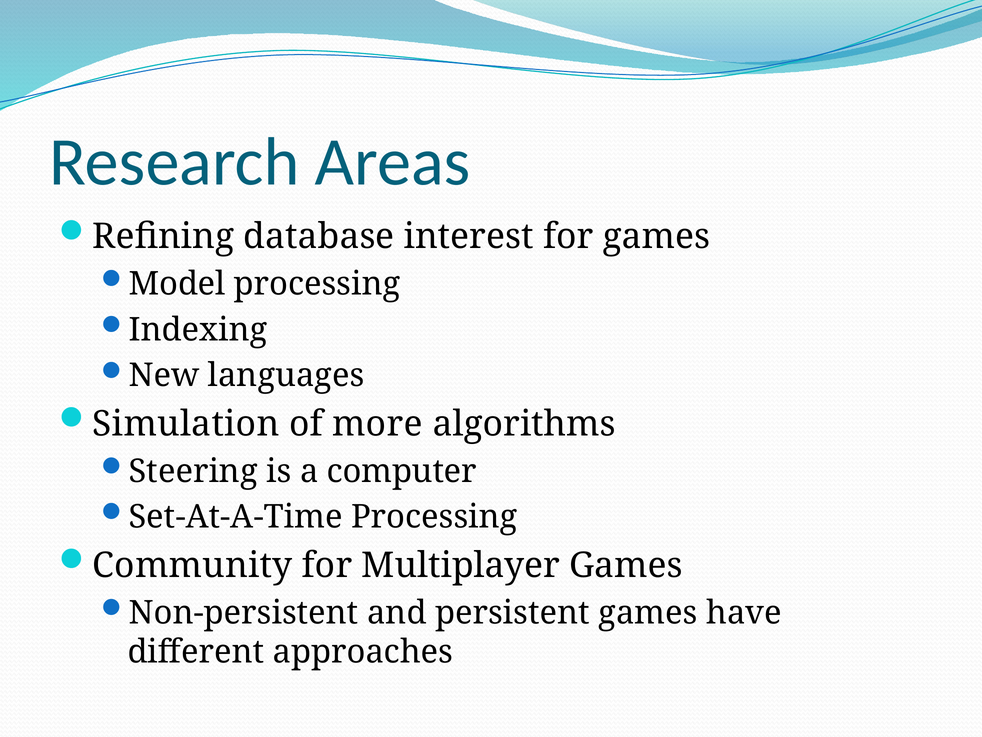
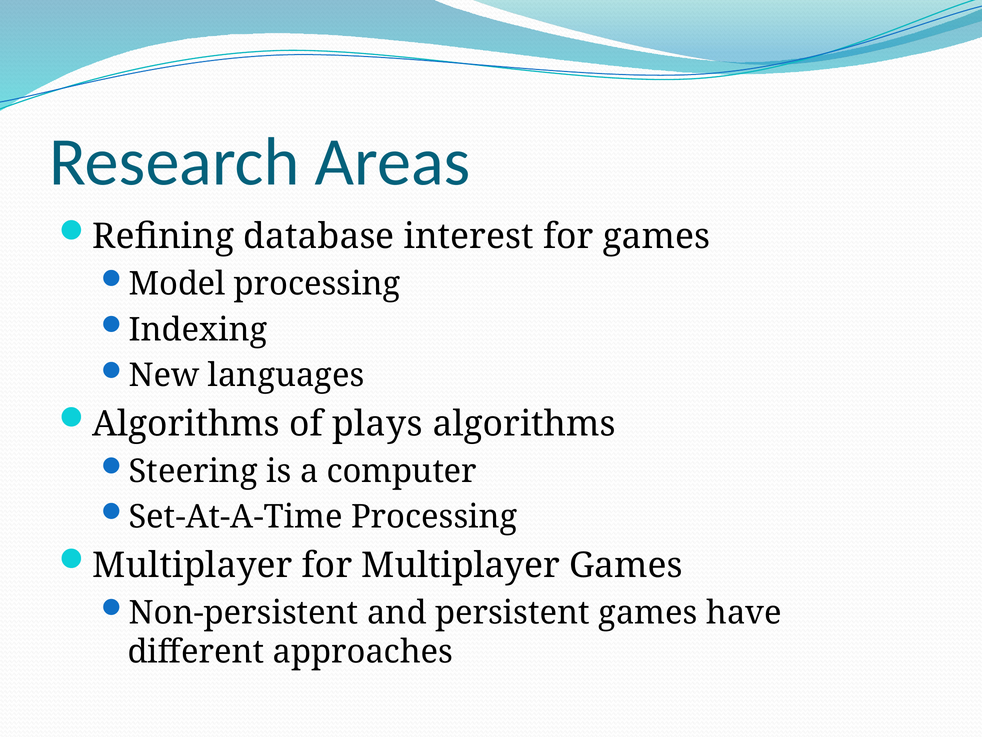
Simulation: Simulation -> Algorithms (186, 424)
more: more -> plays (377, 424)
Community: Community -> Multiplayer (192, 565)
